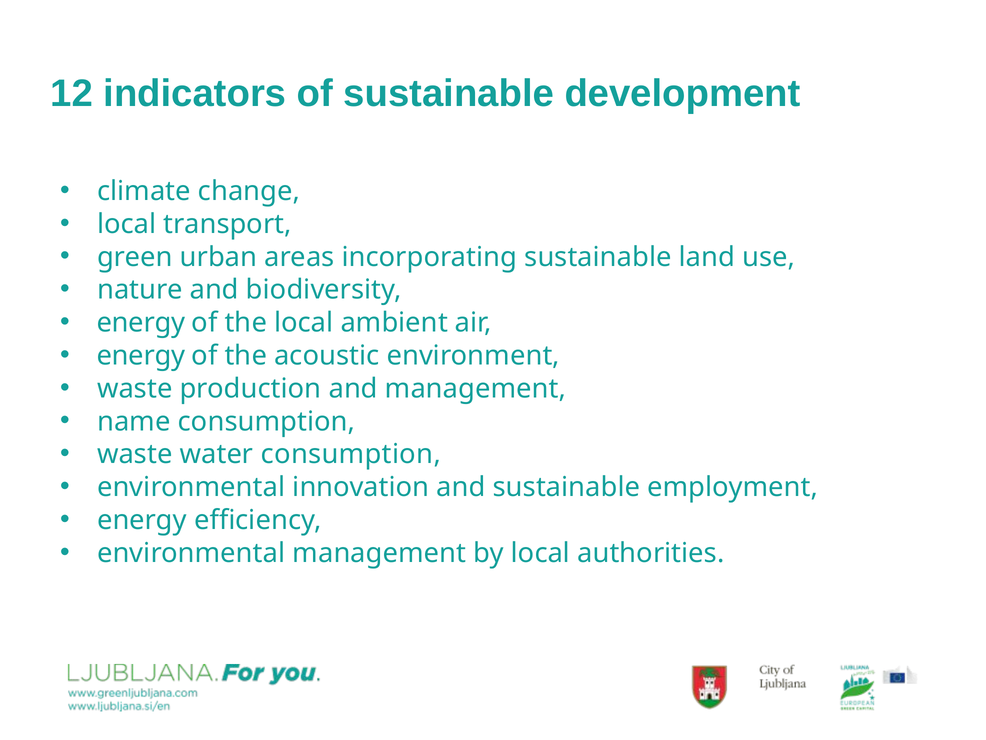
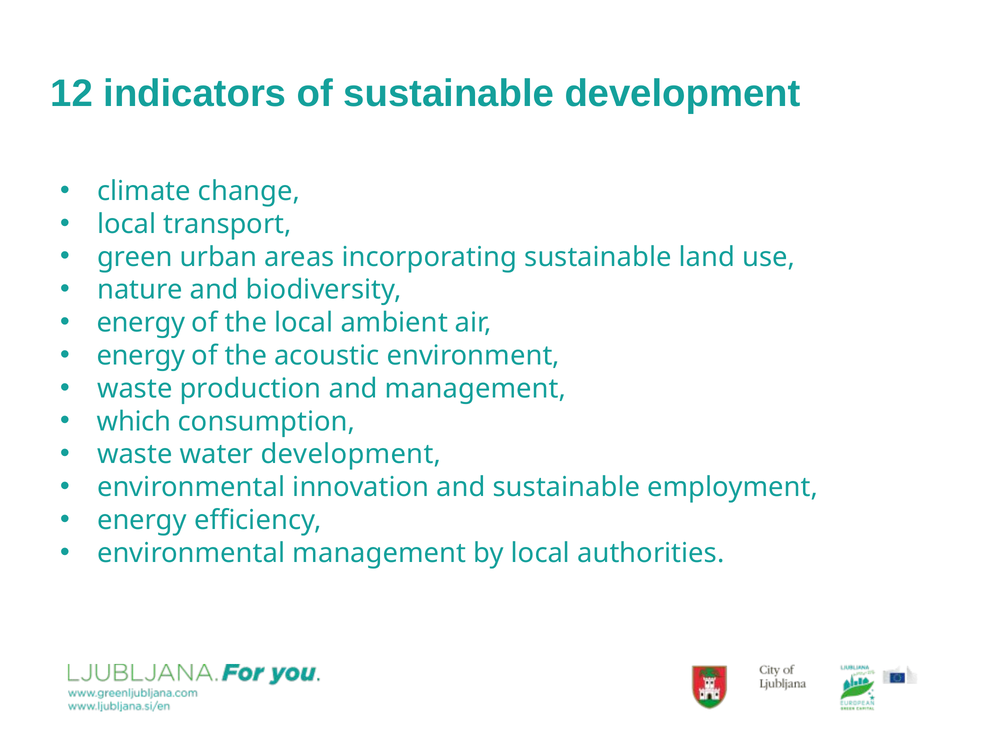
name: name -> which (134, 421)
water consumption: consumption -> development (351, 454)
